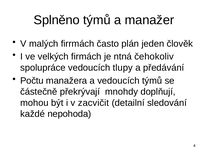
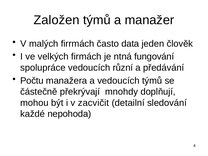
Splněno: Splněno -> Založen (57, 20)
plán: plán -> data (130, 44)
čehokoliv: čehokoliv -> fungování (154, 57)
tlupy: tlupy -> různí (123, 68)
